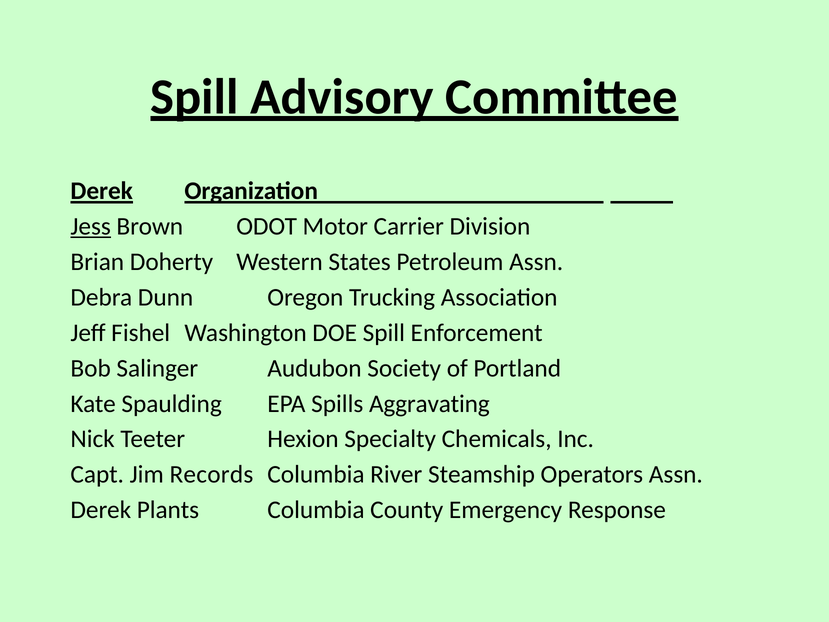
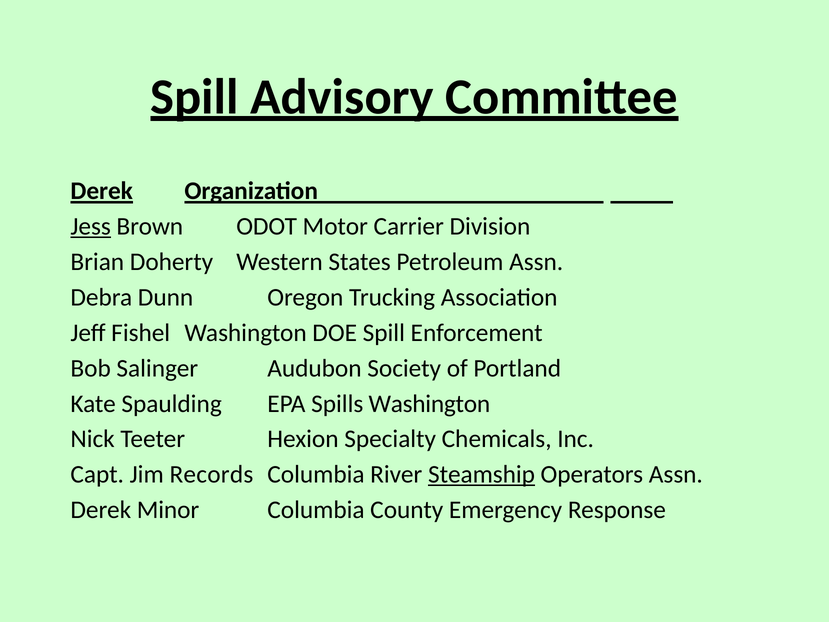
Spills Aggravating: Aggravating -> Washington (429, 404)
Steamship underline: none -> present (482, 474)
Plants: Plants -> Minor (168, 510)
